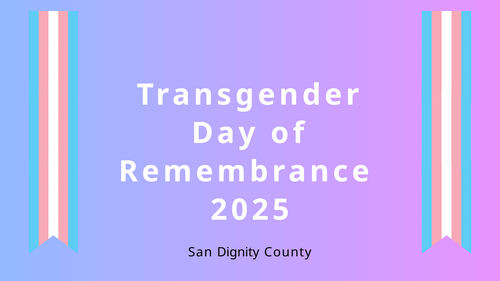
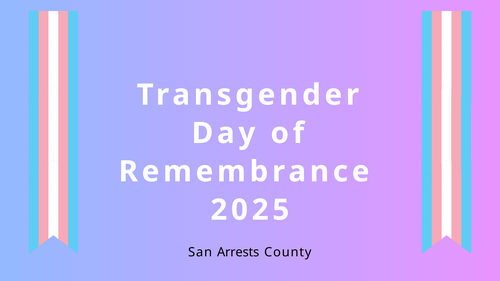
Dignity: Dignity -> Arrests (238, 252)
